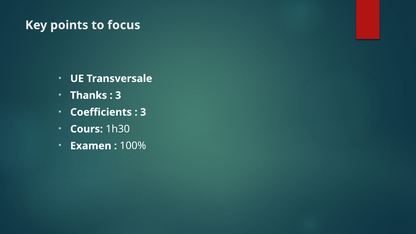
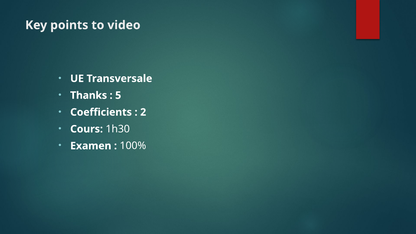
focus: focus -> video (124, 25)
3: 3 -> 5 (118, 95)
3: 3 -> 2 (143, 112)
